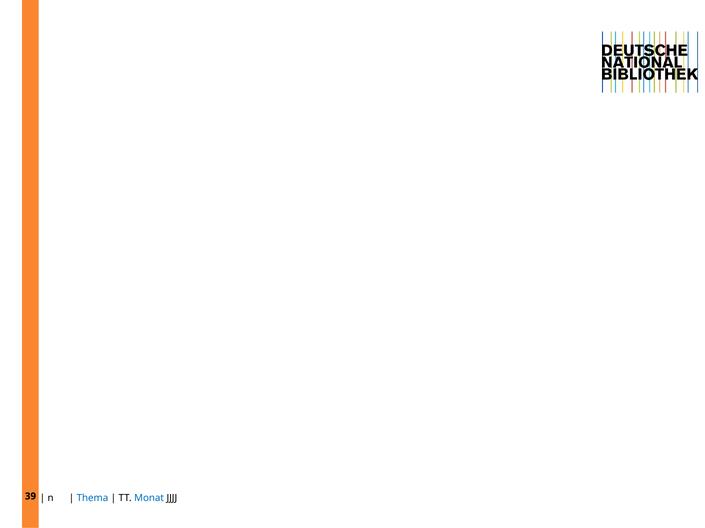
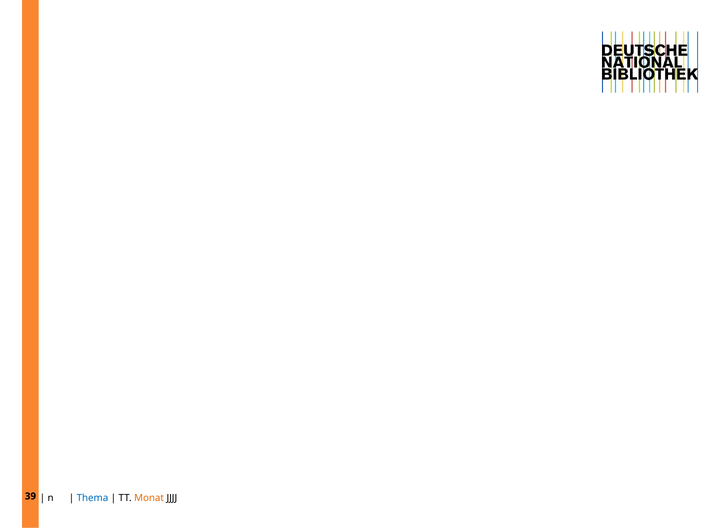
Monat colour: blue -> orange (149, 499)
